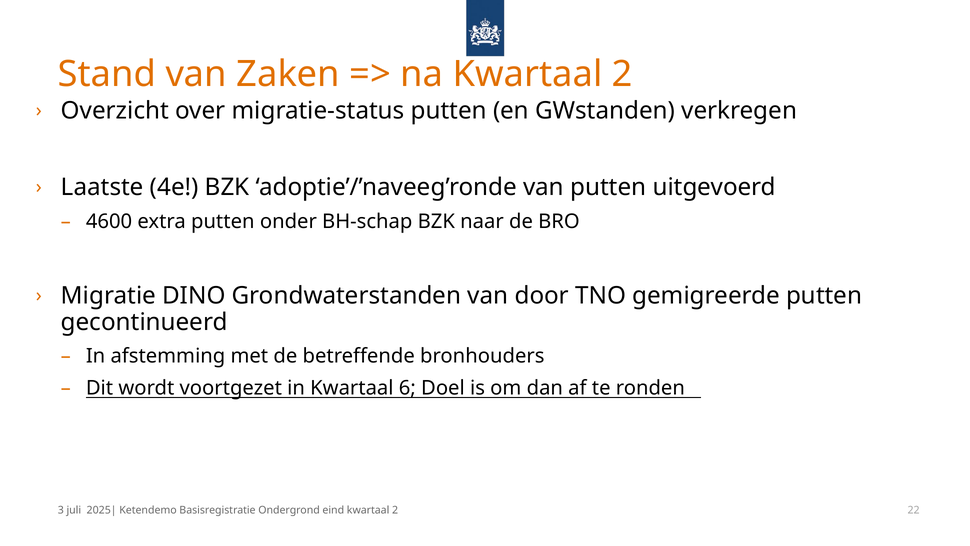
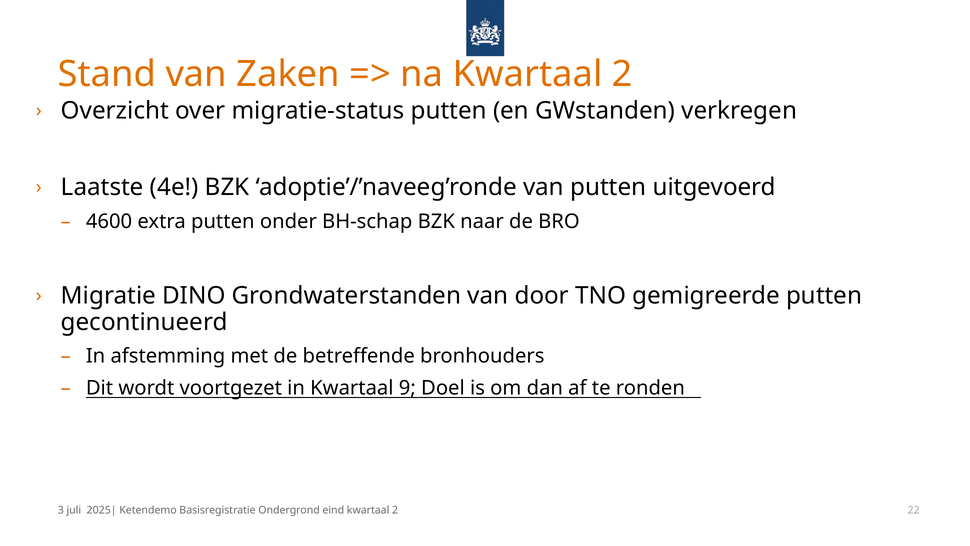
6: 6 -> 9 (407, 388)
